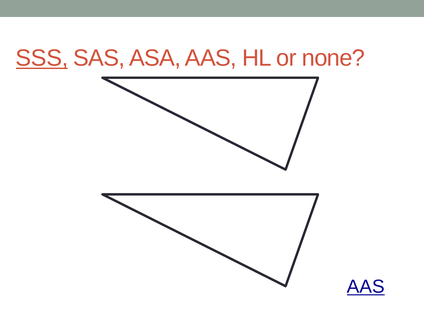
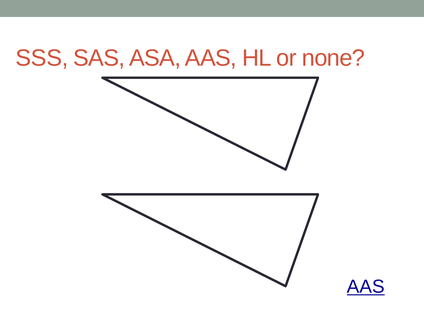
SSS underline: present -> none (42, 58)
